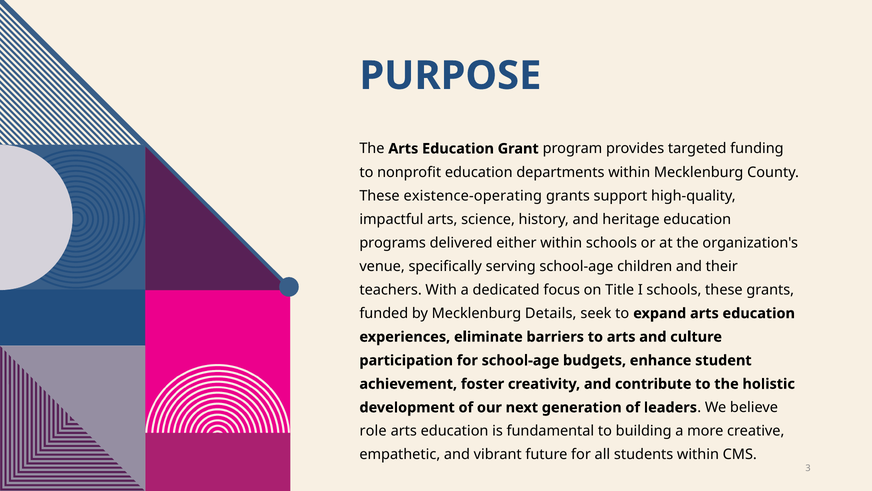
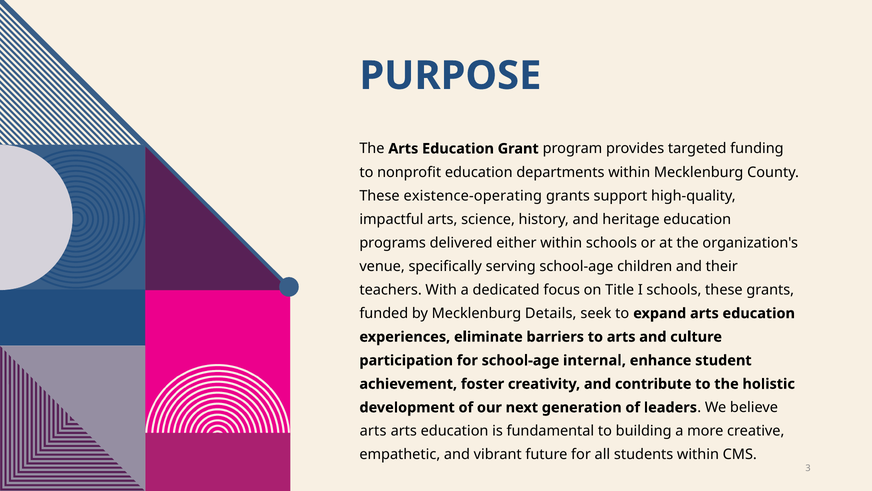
budgets: budgets -> internal (594, 360)
role: role -> arts (373, 431)
